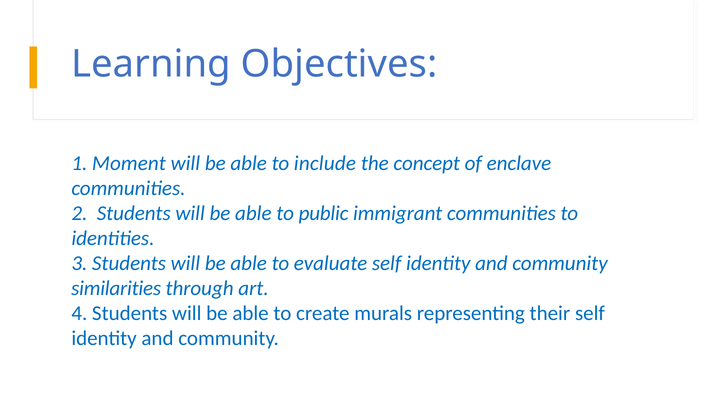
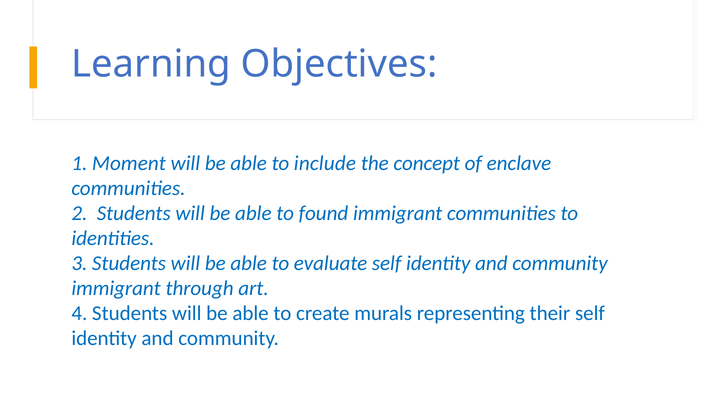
public: public -> found (323, 213)
similarities: similarities -> immigrant (116, 288)
